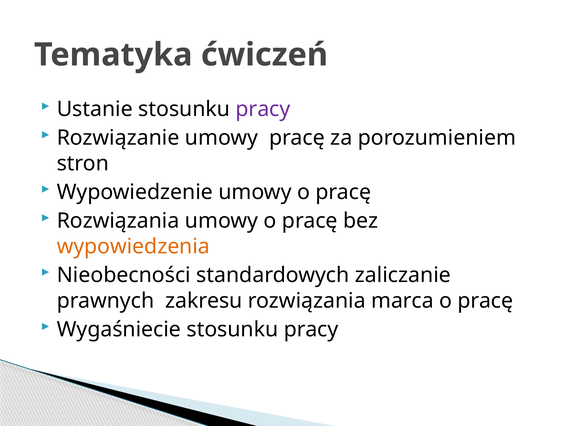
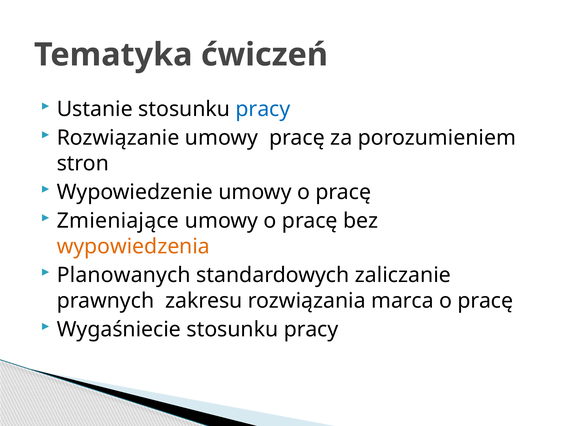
pracy colour: purple -> blue (263, 109)
Rozwiązania: Rozwiązania -> Zmieniające (118, 221)
Nieobecności: Nieobecności -> Planowanych (124, 275)
